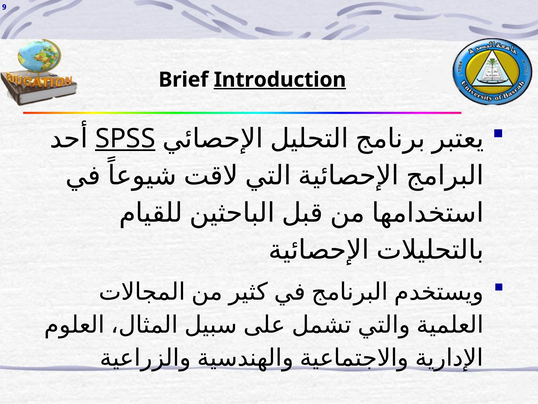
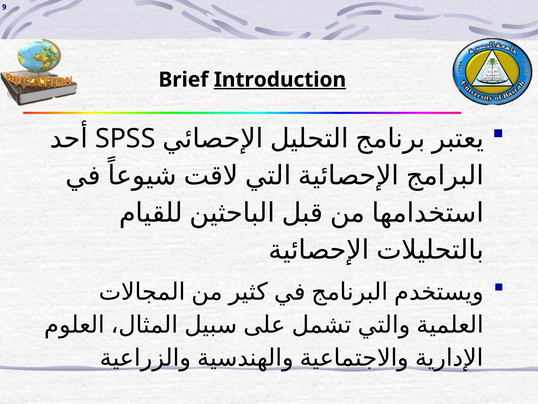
SPSS underline: present -> none (125, 138)
